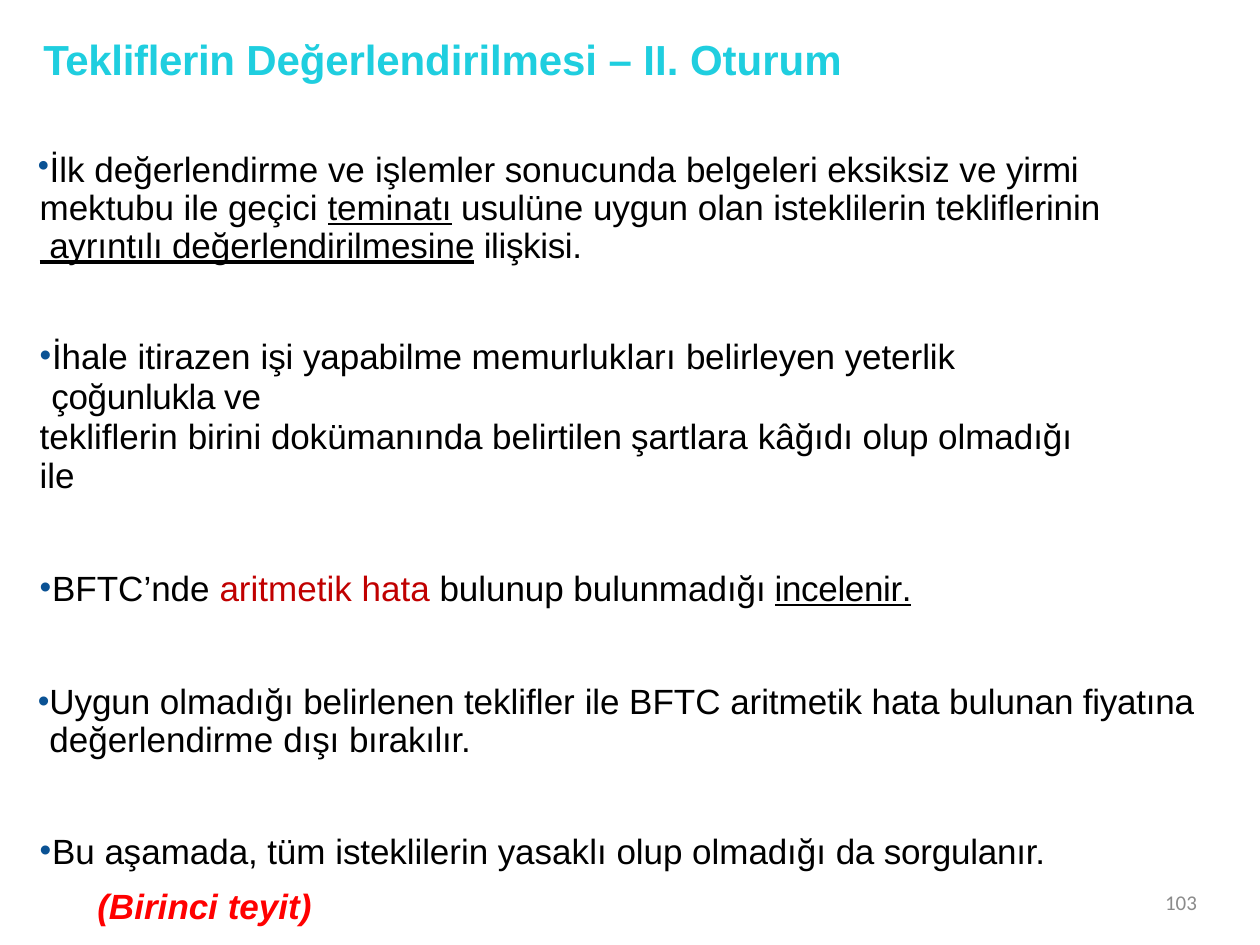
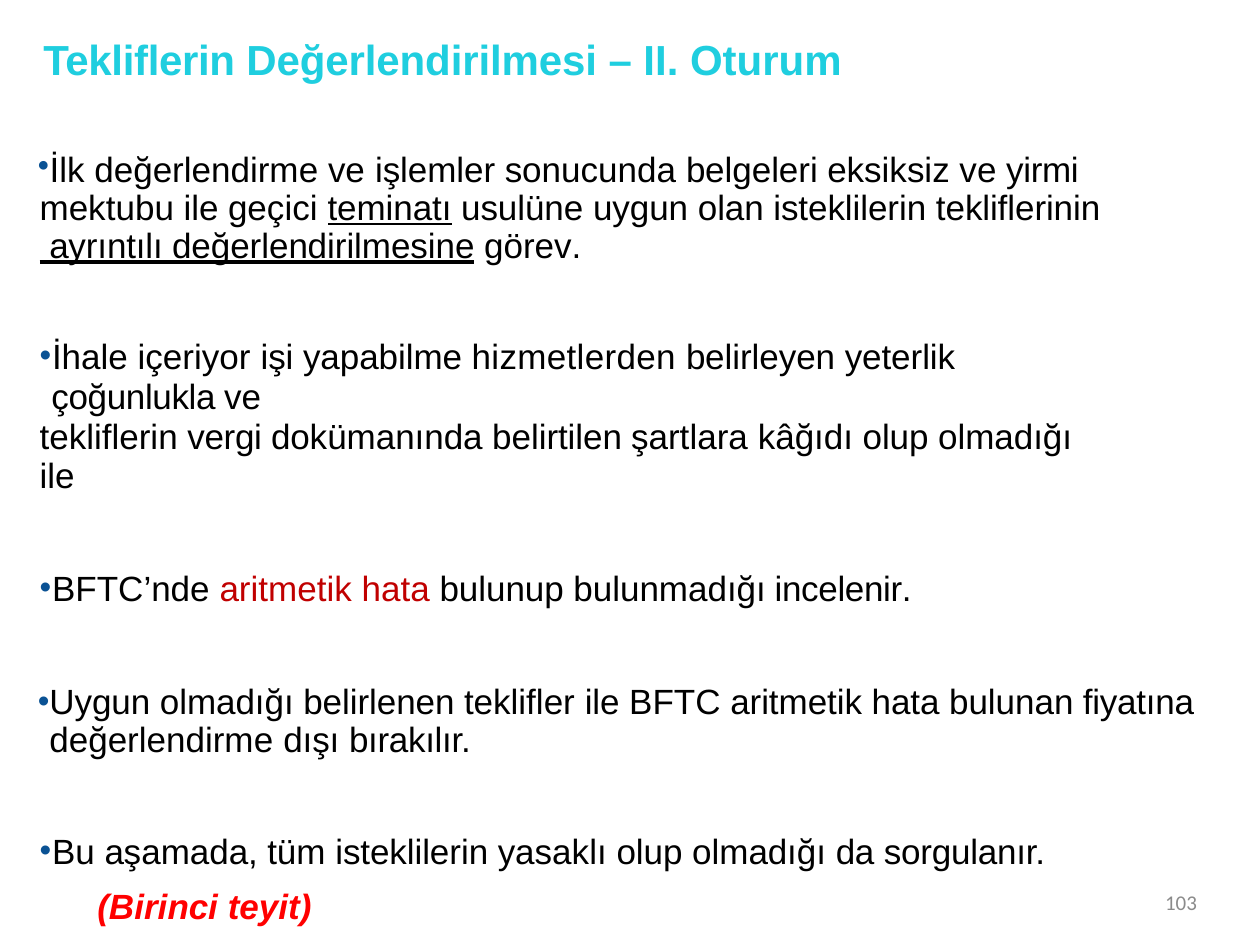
ilişkisi: ilişkisi -> görev (533, 247)
itirazen: itirazen -> içeriyor (194, 358)
memurlukları: memurlukları -> hizmetlerden (574, 358)
birini: birini -> vergi (225, 437)
incelenir underline: present -> none (843, 590)
